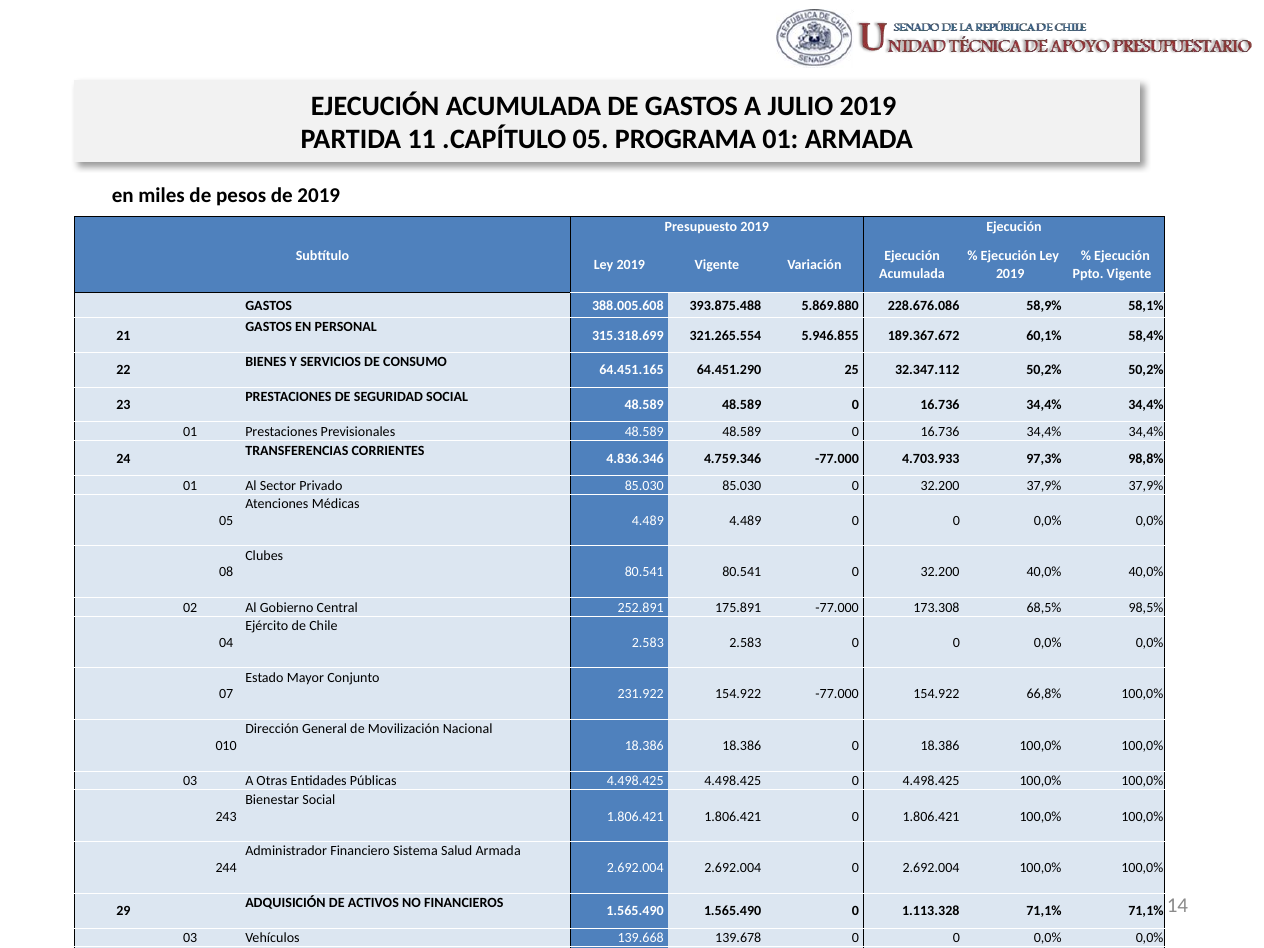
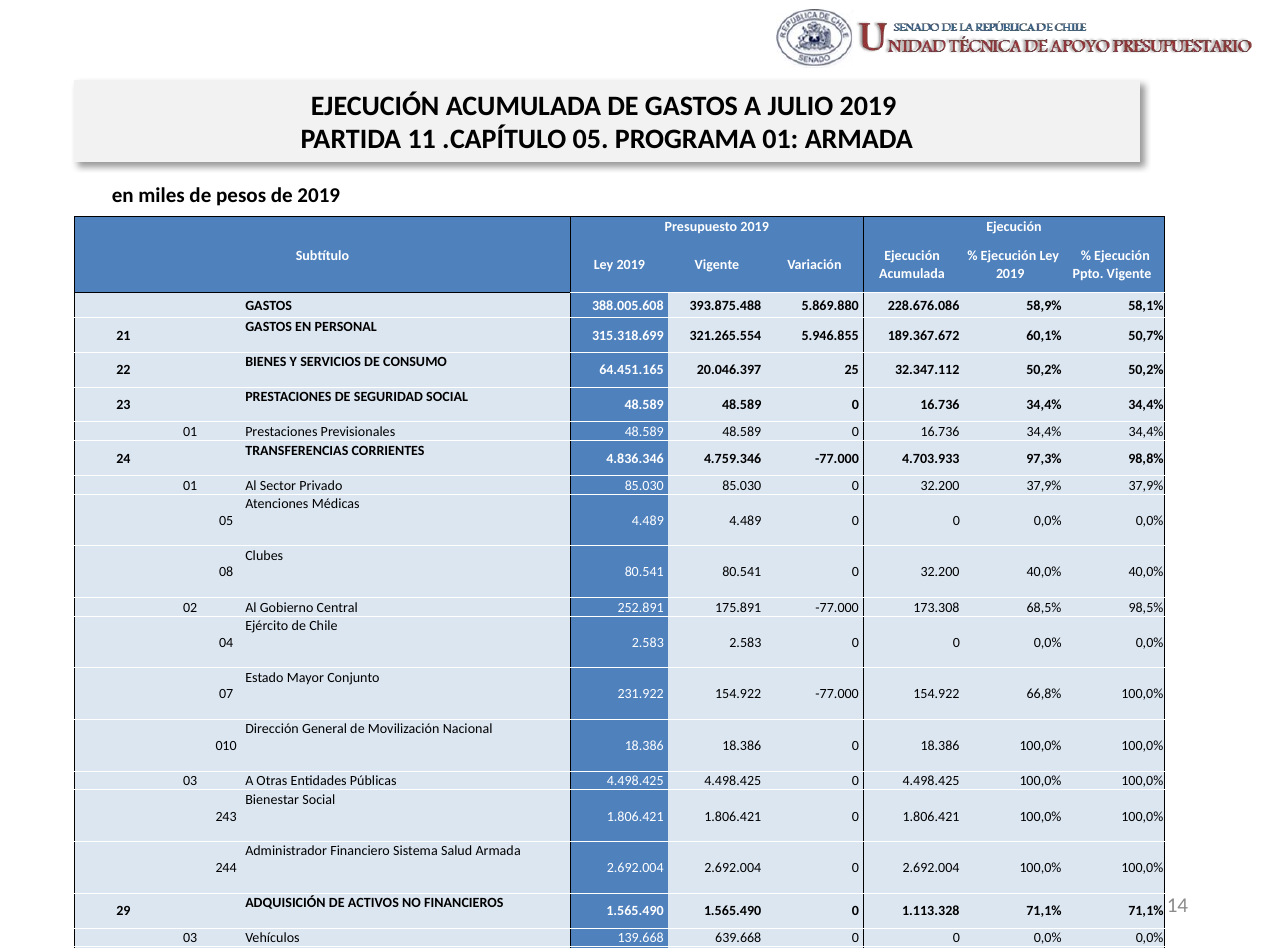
58,4%: 58,4% -> 50,7% (1146, 336)
64.451.290: 64.451.290 -> 20.046.397 (729, 370)
139.678: 139.678 -> 639.668 (738, 938)
